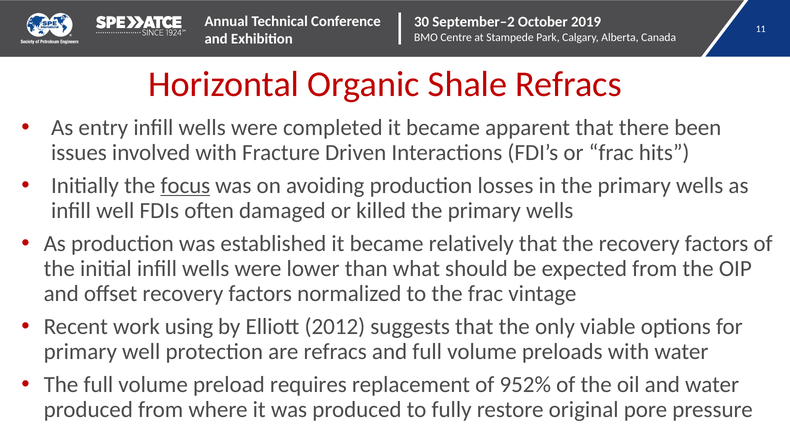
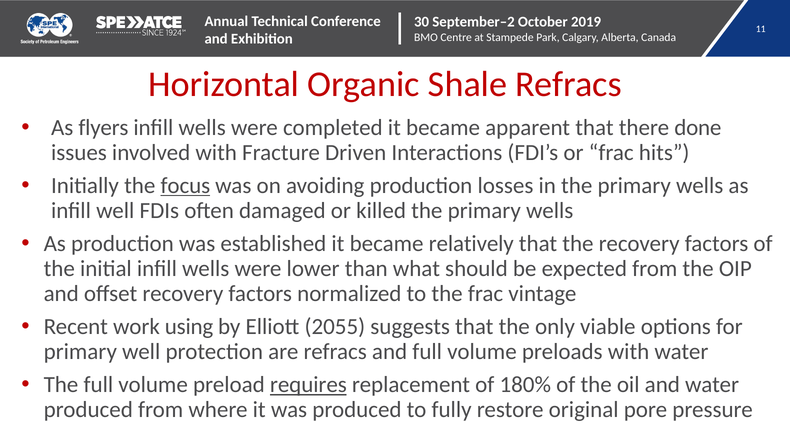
entry: entry -> flyers (103, 127)
been: been -> done (698, 127)
2012: 2012 -> 2055 (335, 326)
requires underline: none -> present (308, 384)
952%: 952% -> 180% (525, 384)
